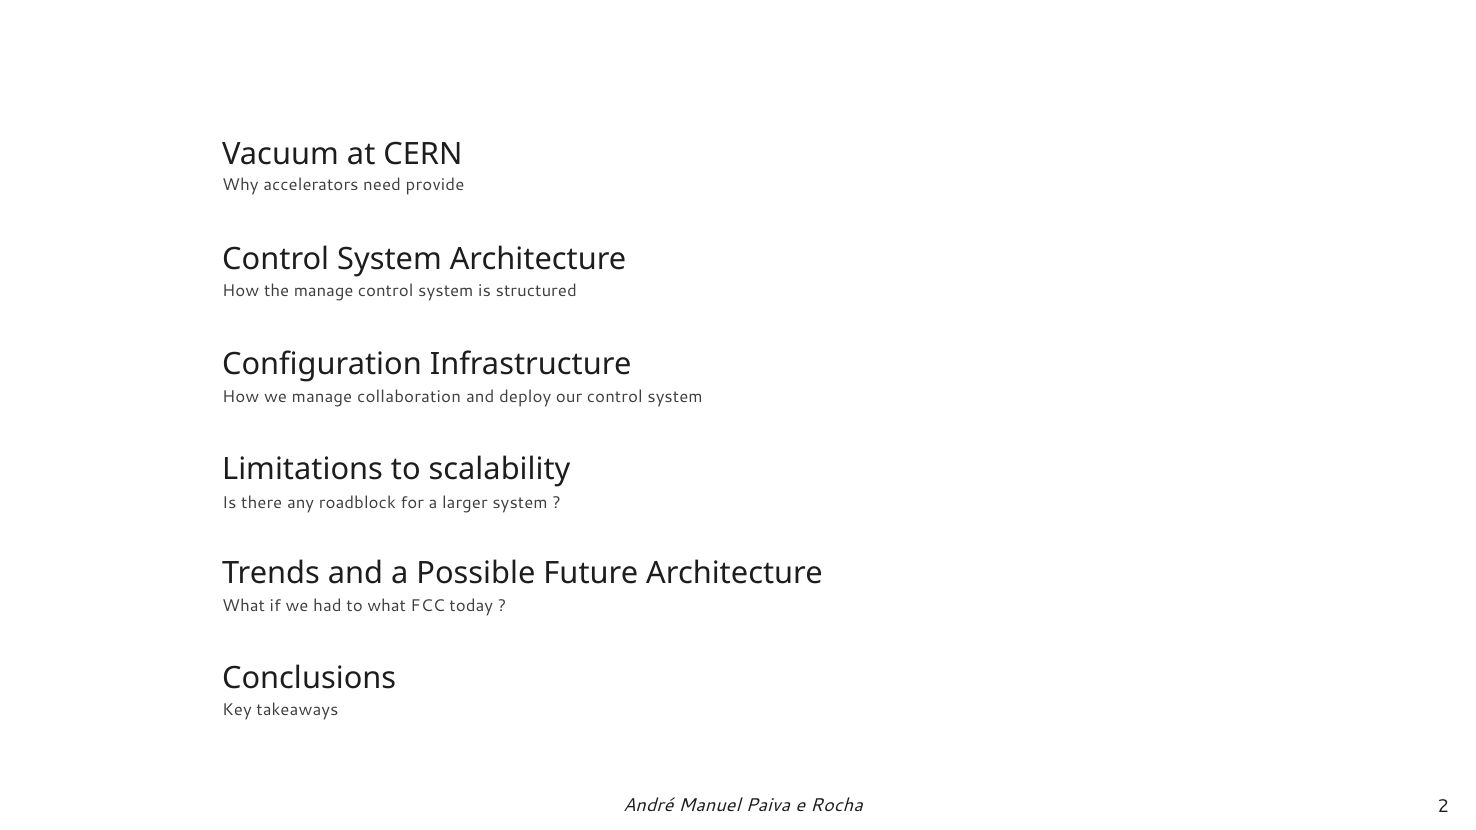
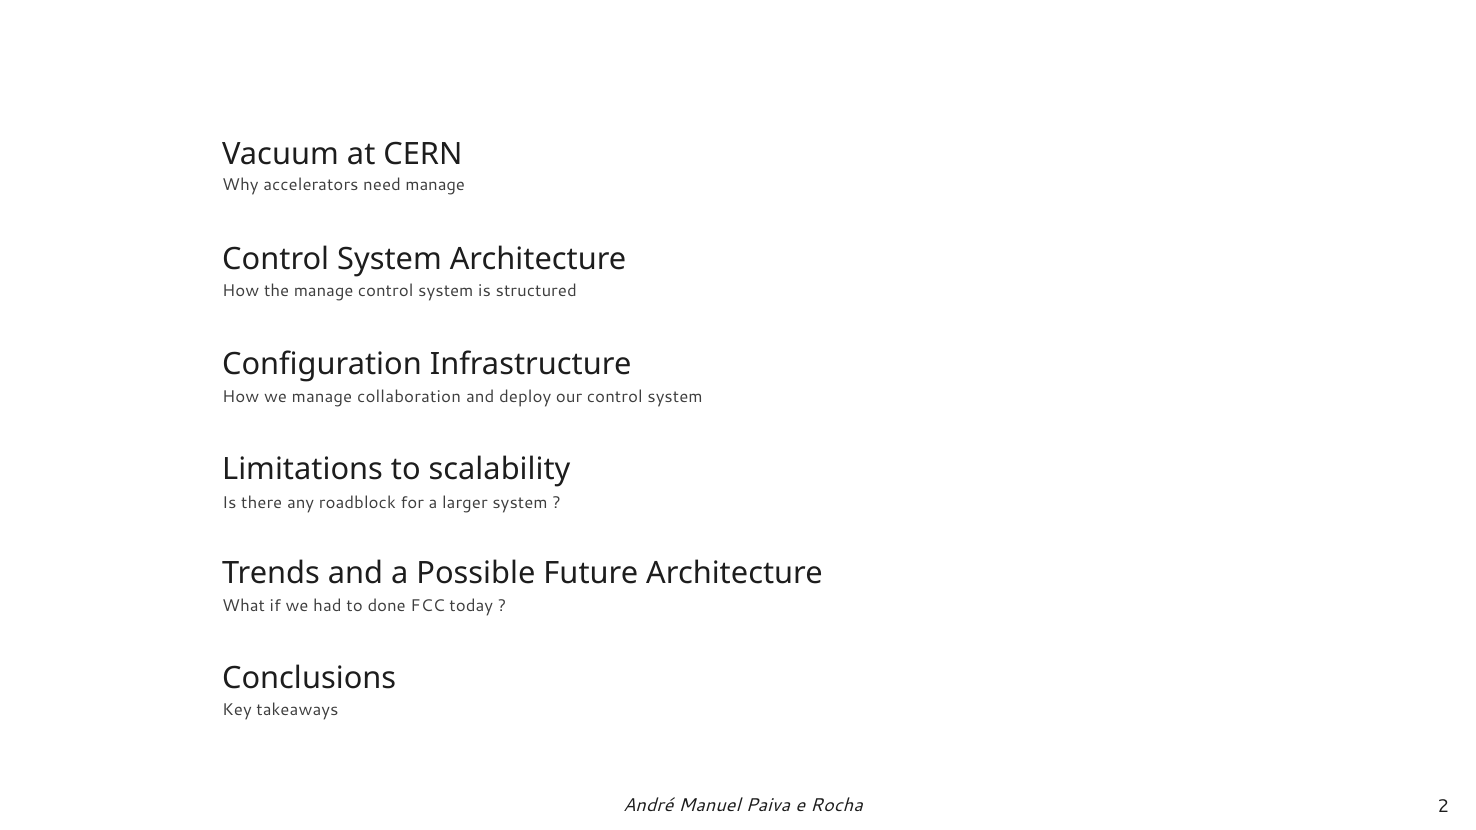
need provide: provide -> manage (435, 185)
to what: what -> done (387, 607)
